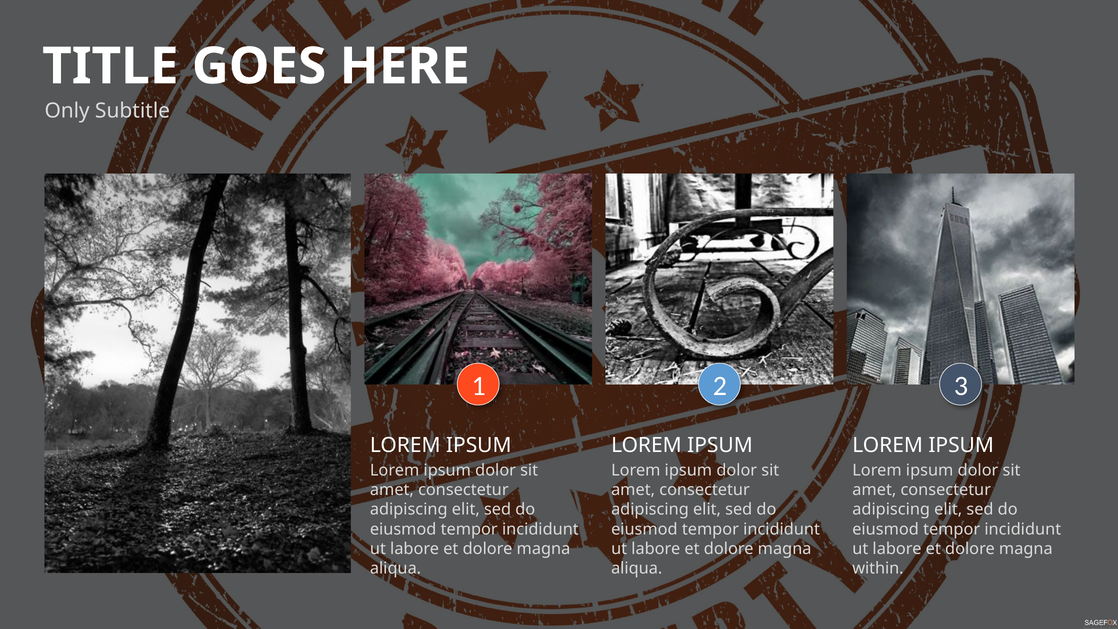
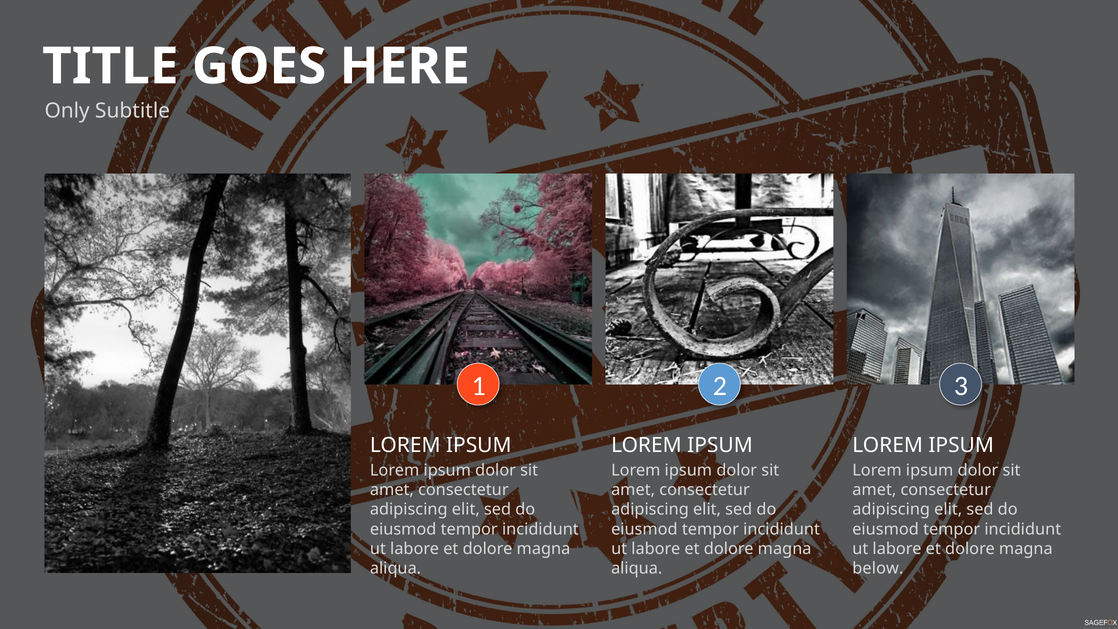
within: within -> below (878, 568)
